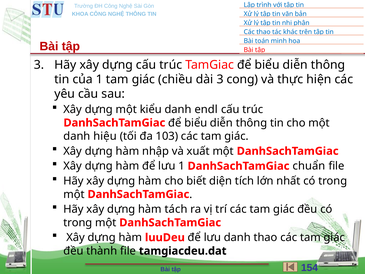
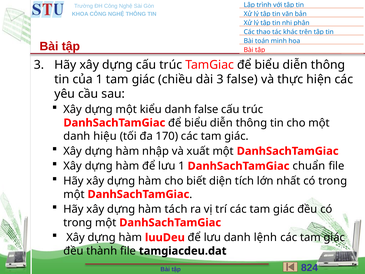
3 cong: cong -> false (242, 79)
danh endl: endl -> false (206, 109)
103: 103 -> 170 (167, 136)
danh thao: thao -> lệnh (265, 237)
154: 154 -> 824 (309, 268)
